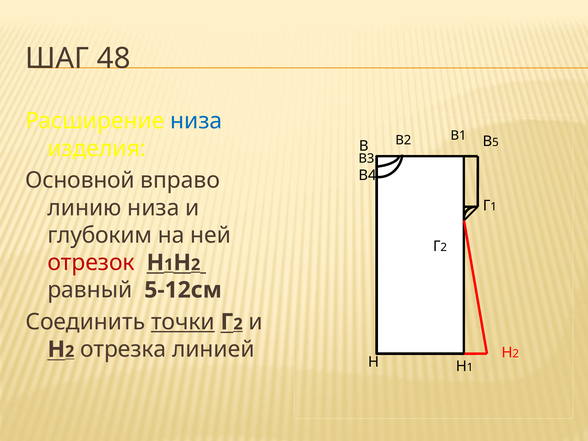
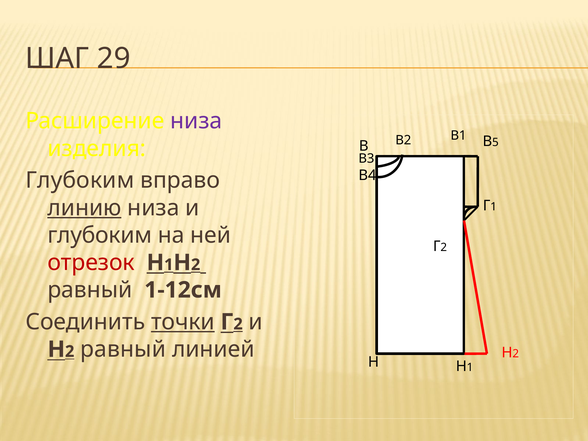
48: 48 -> 29 (114, 58)
низа colour: blue -> purple (196, 121)
Основной: Основной -> Глубоким (80, 180)
линию underline: none -> present (84, 208)
5-12см: 5-12см -> 1-12см (183, 290)
отрезка: отрезка -> равный (123, 349)
